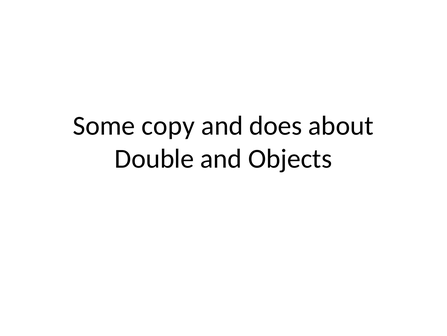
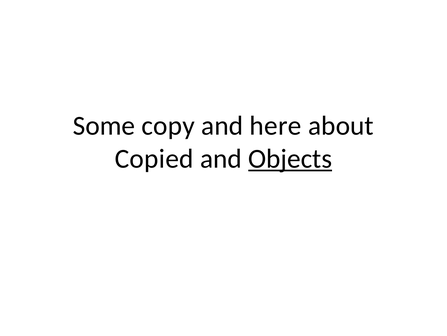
does: does -> here (275, 126)
Double: Double -> Copied (154, 158)
Objects underline: none -> present (290, 158)
